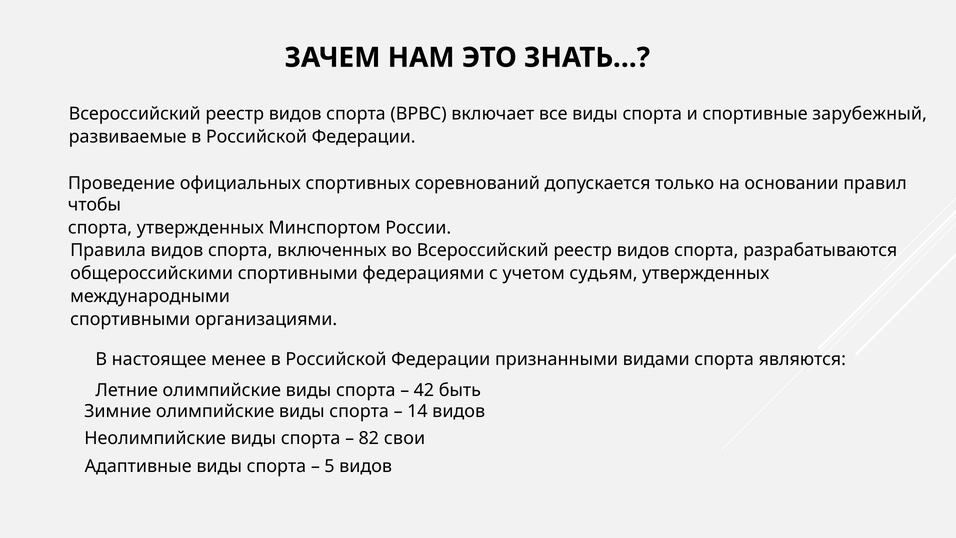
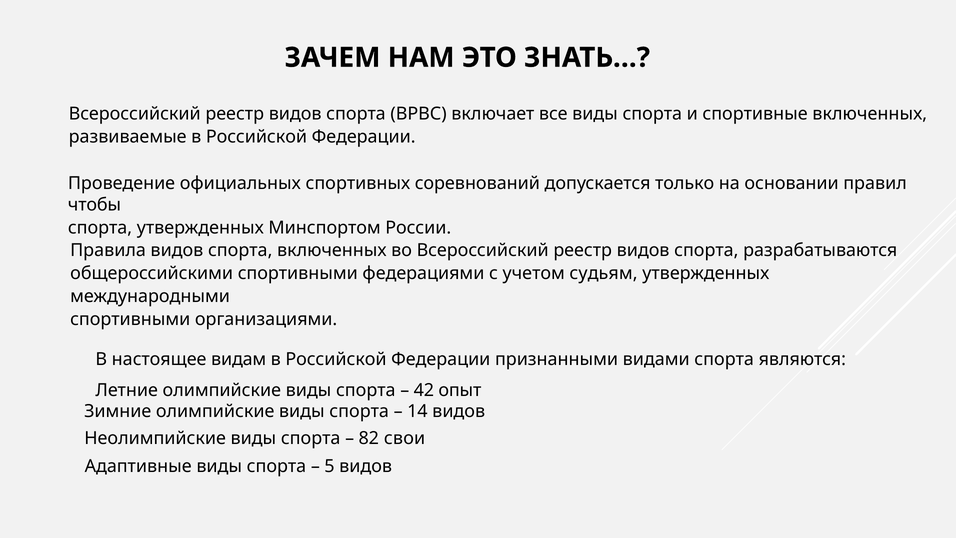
спортивные зарубежный: зарубежный -> включенных (870, 114)
менее: менее -> видам (239, 359)
быть: быть -> опыт (460, 390)
